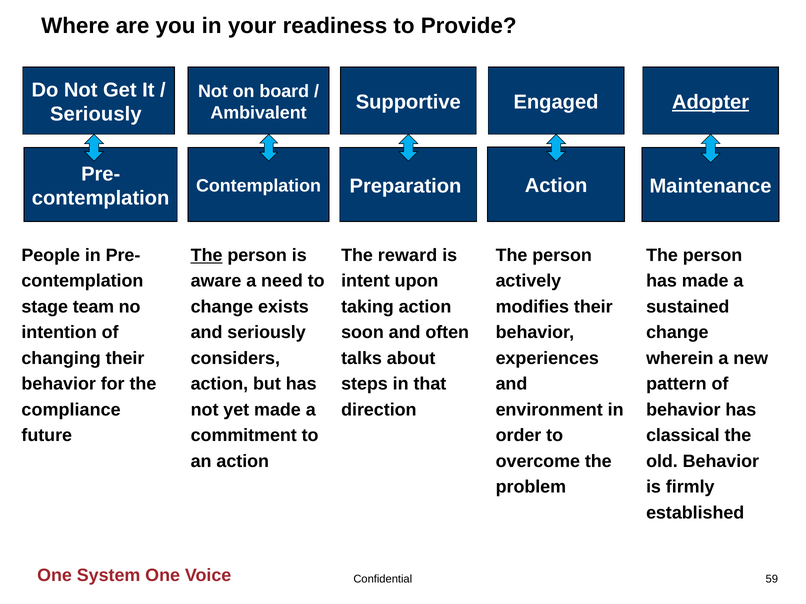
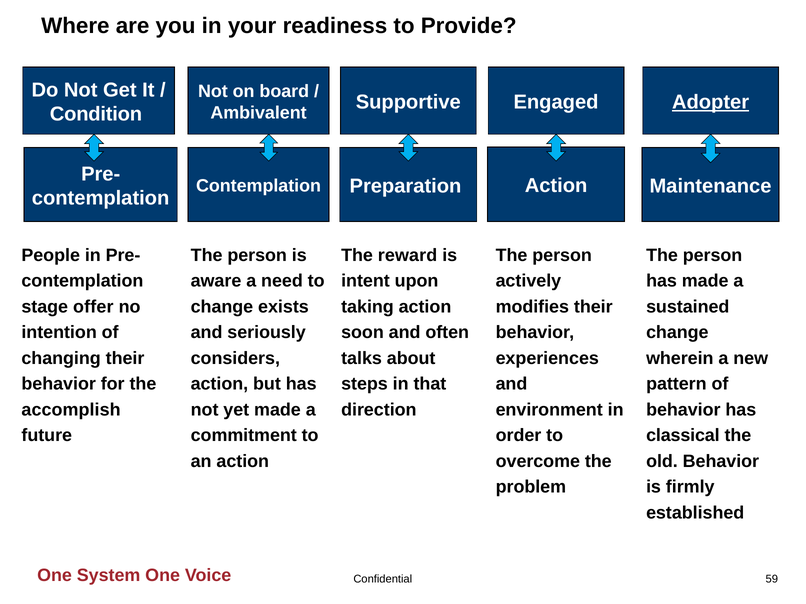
Seriously: Seriously -> Condition (96, 114)
The underline: present -> none (207, 255)
team: team -> offer (93, 307)
compliance: compliance -> accomplish (71, 410)
